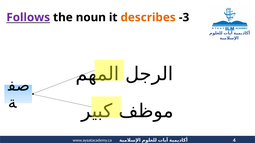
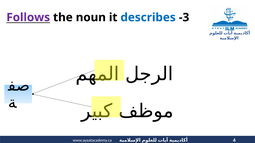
describes colour: orange -> blue (148, 17)
